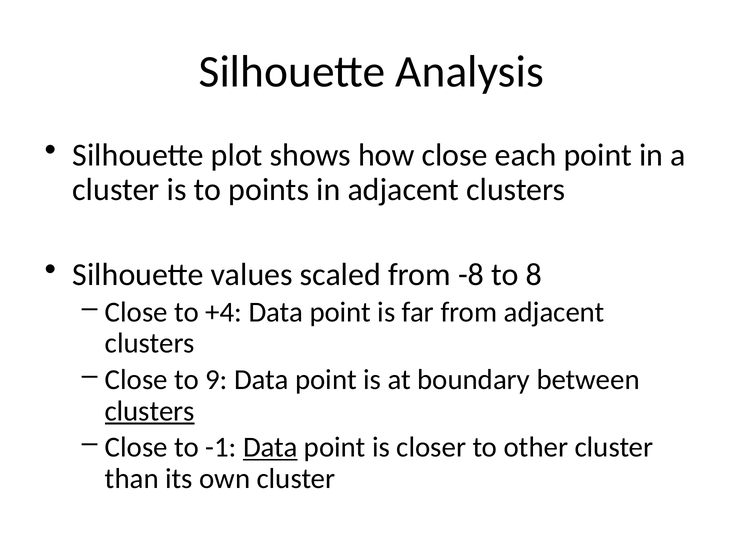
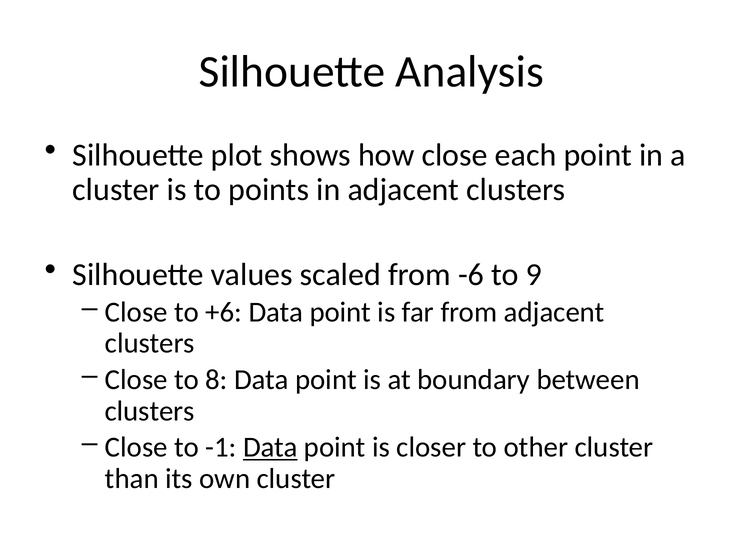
-8: -8 -> -6 (471, 275)
8: 8 -> 9 (534, 275)
+4: +4 -> +6 (224, 312)
9: 9 -> 8 (216, 380)
clusters underline: present -> none (150, 411)
